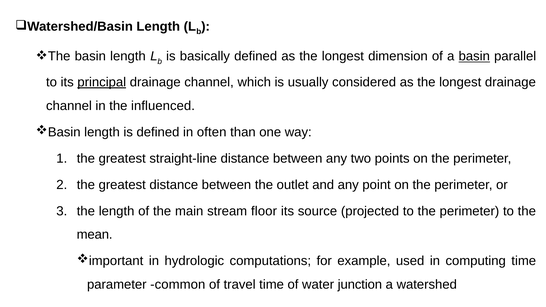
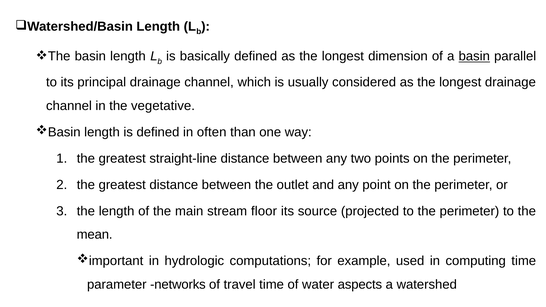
principal underline: present -> none (102, 82)
influenced: influenced -> vegetative (163, 106)
common: common -> networks (178, 285)
junction: junction -> aspects (360, 285)
